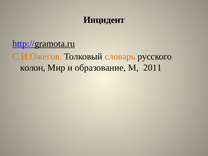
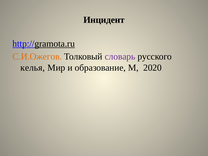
словарь colour: orange -> purple (120, 57)
колон: колон -> келья (33, 68)
2011: 2011 -> 2020 (152, 68)
